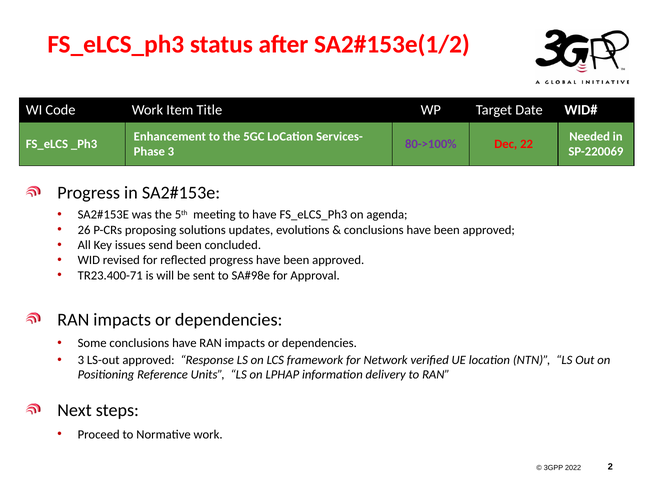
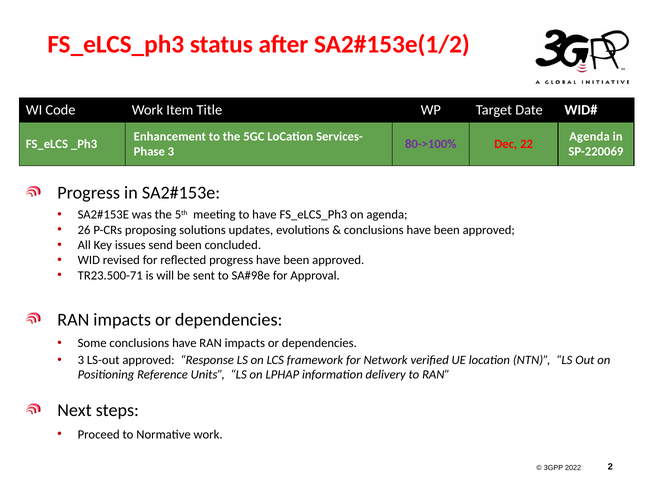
Needed: Needed -> Agenda (590, 136)
TR23.400-71: TR23.400-71 -> TR23.500-71 (110, 276)
